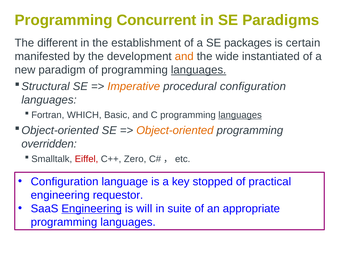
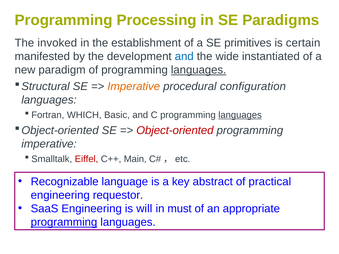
Concurrent: Concurrent -> Processing (157, 20)
different: different -> invoked (57, 43)
packages: packages -> primitives (248, 43)
and colour: orange -> blue (184, 57)
Object-oriented colour: orange -> red (175, 131)
overridden: overridden -> imperative (49, 144)
Zero: Zero -> Main (135, 159)
Configuration: Configuration -> Recognizable (65, 182)
stopped: stopped -> abstract (213, 182)
Engineering underline: present -> none (92, 209)
suite: suite -> must (180, 209)
programming underline: none -> present (64, 222)
